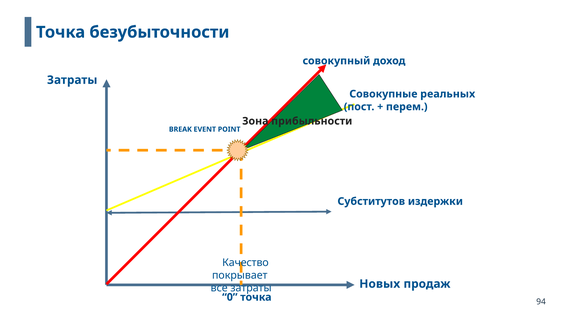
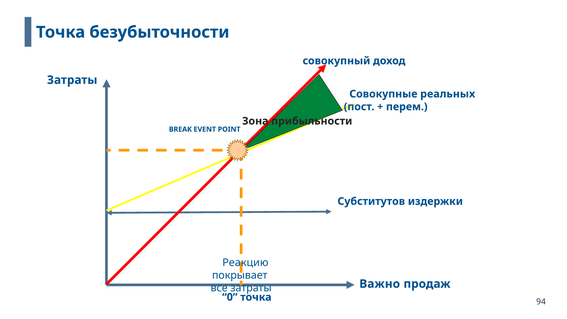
Качество: Качество -> Реакцию (245, 262)
Новых: Новых -> Важно (380, 284)
